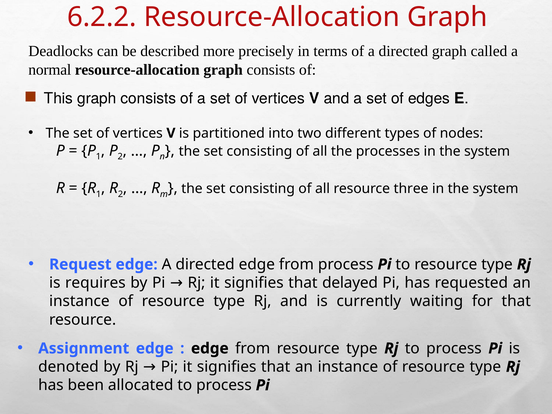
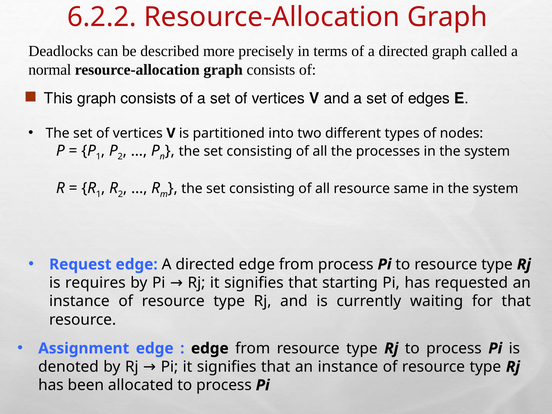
three: three -> same (411, 189)
delayed: delayed -> starting (350, 283)
